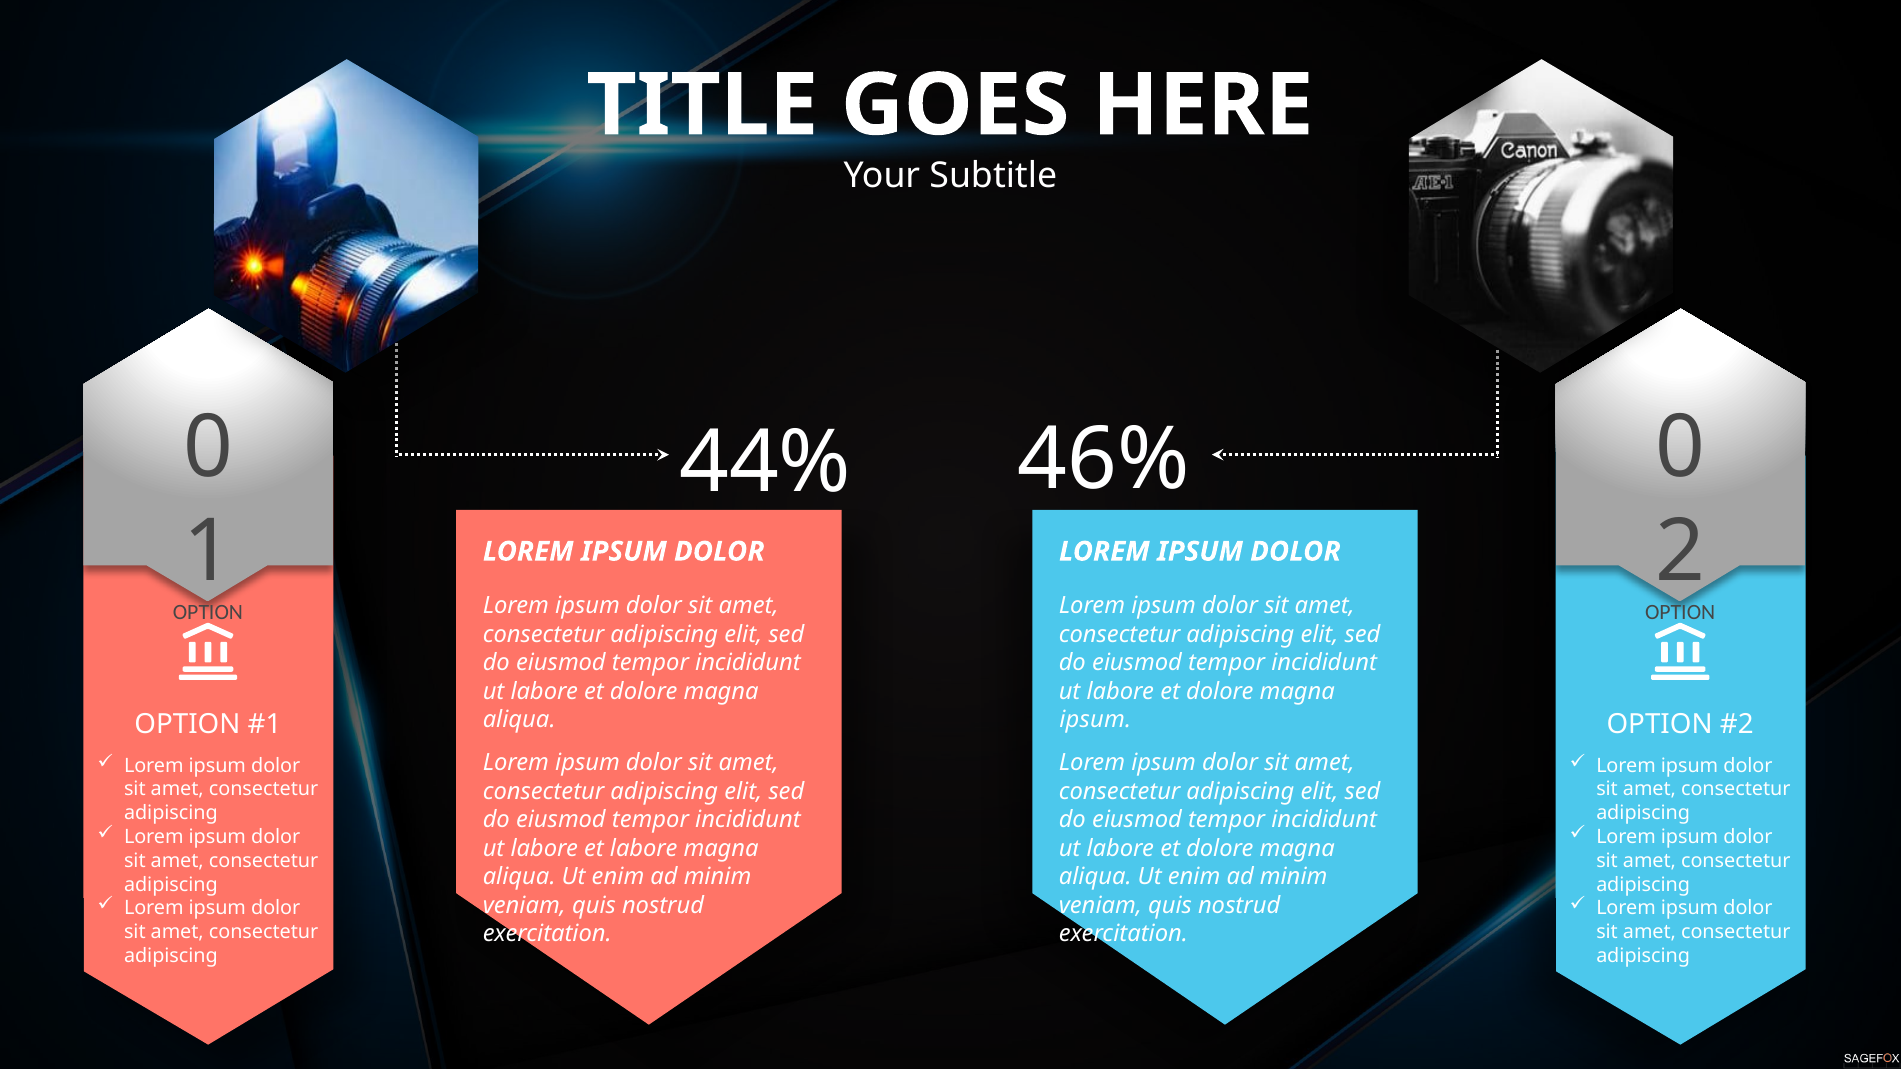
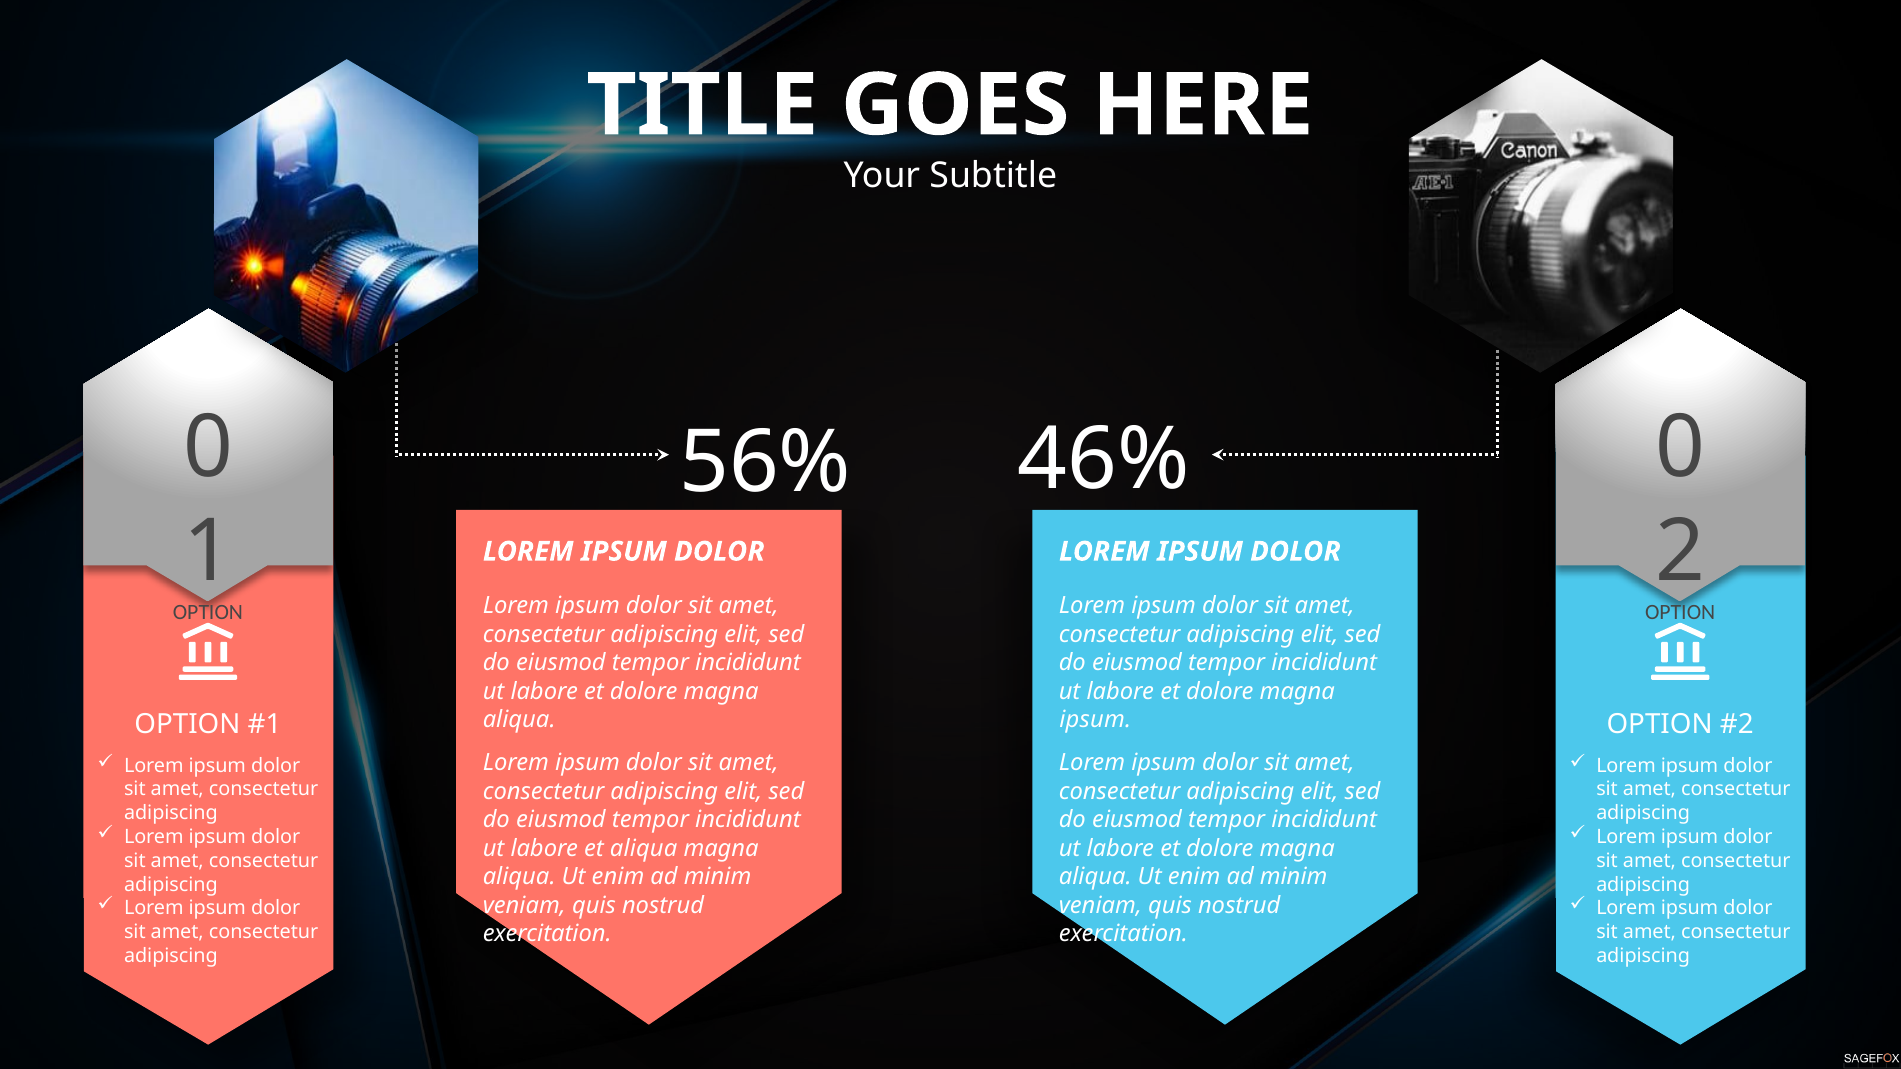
44%: 44% -> 56% (765, 463)
et labore: labore -> aliqua (644, 848)
